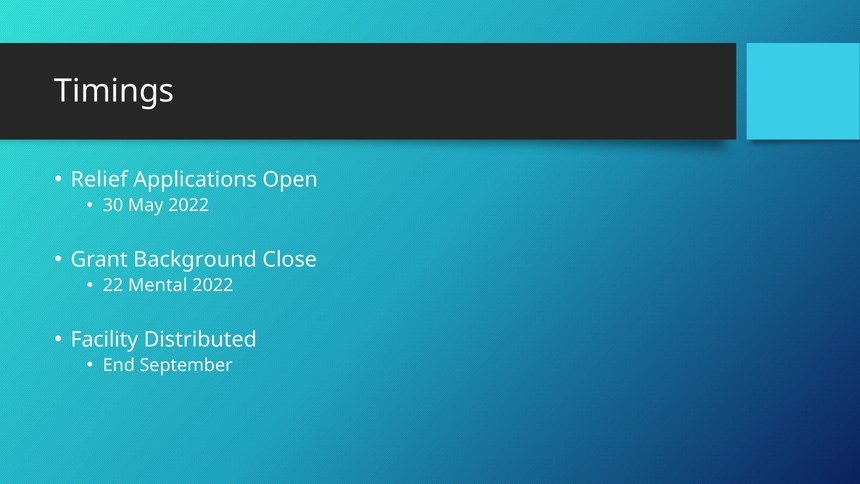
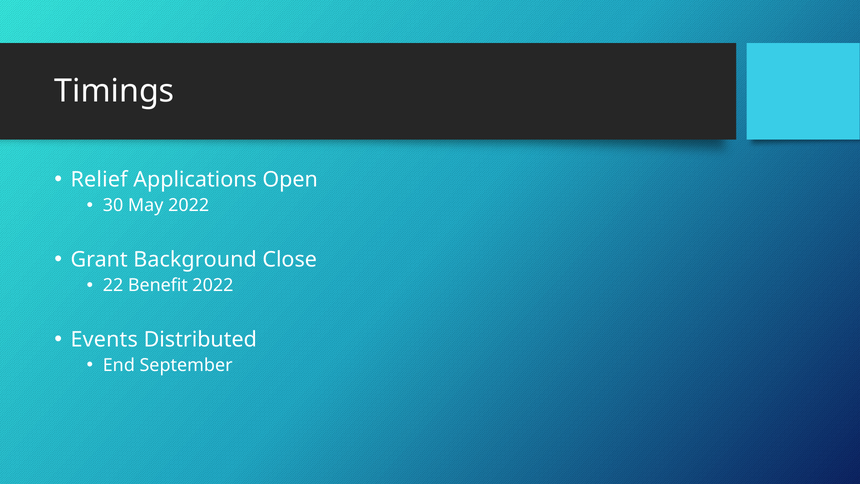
Mental: Mental -> Benefit (158, 285)
Facility: Facility -> Events (104, 339)
